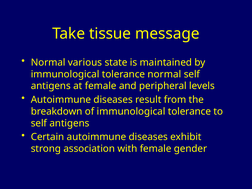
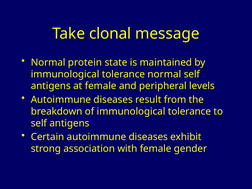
tissue: tissue -> clonal (110, 34)
various: various -> protein (85, 62)
